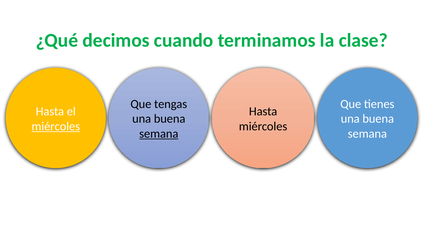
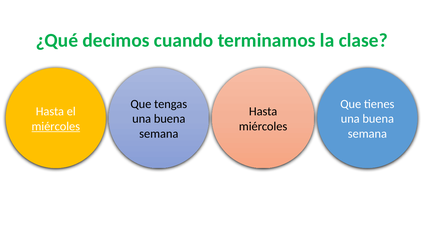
semana underline: present -> none (159, 133)
